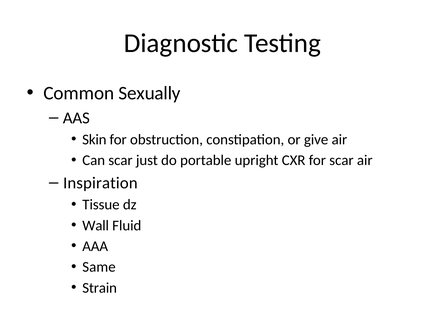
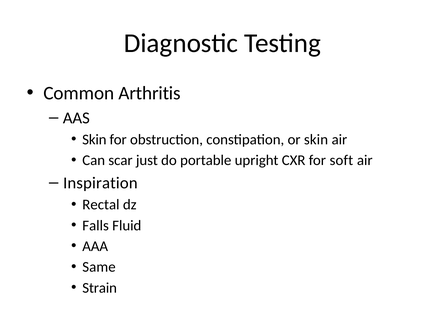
Sexually: Sexually -> Arthritis (150, 93)
or give: give -> skin (316, 140)
for scar: scar -> soft (341, 160)
Tissue: Tissue -> Rectal (101, 205)
Wall: Wall -> Falls (96, 225)
